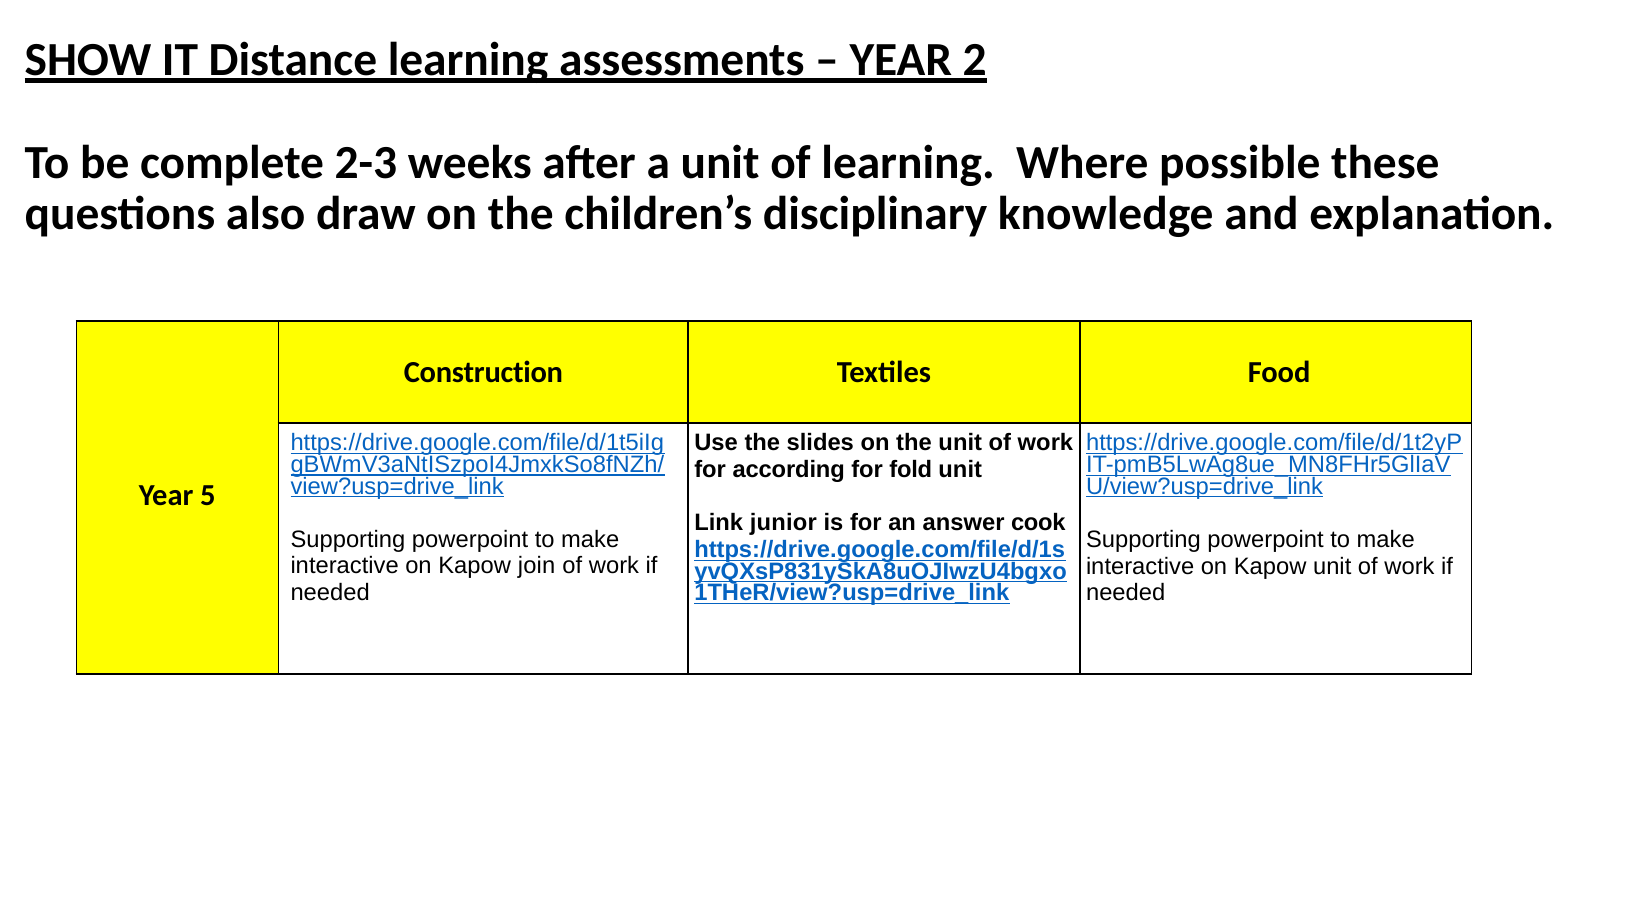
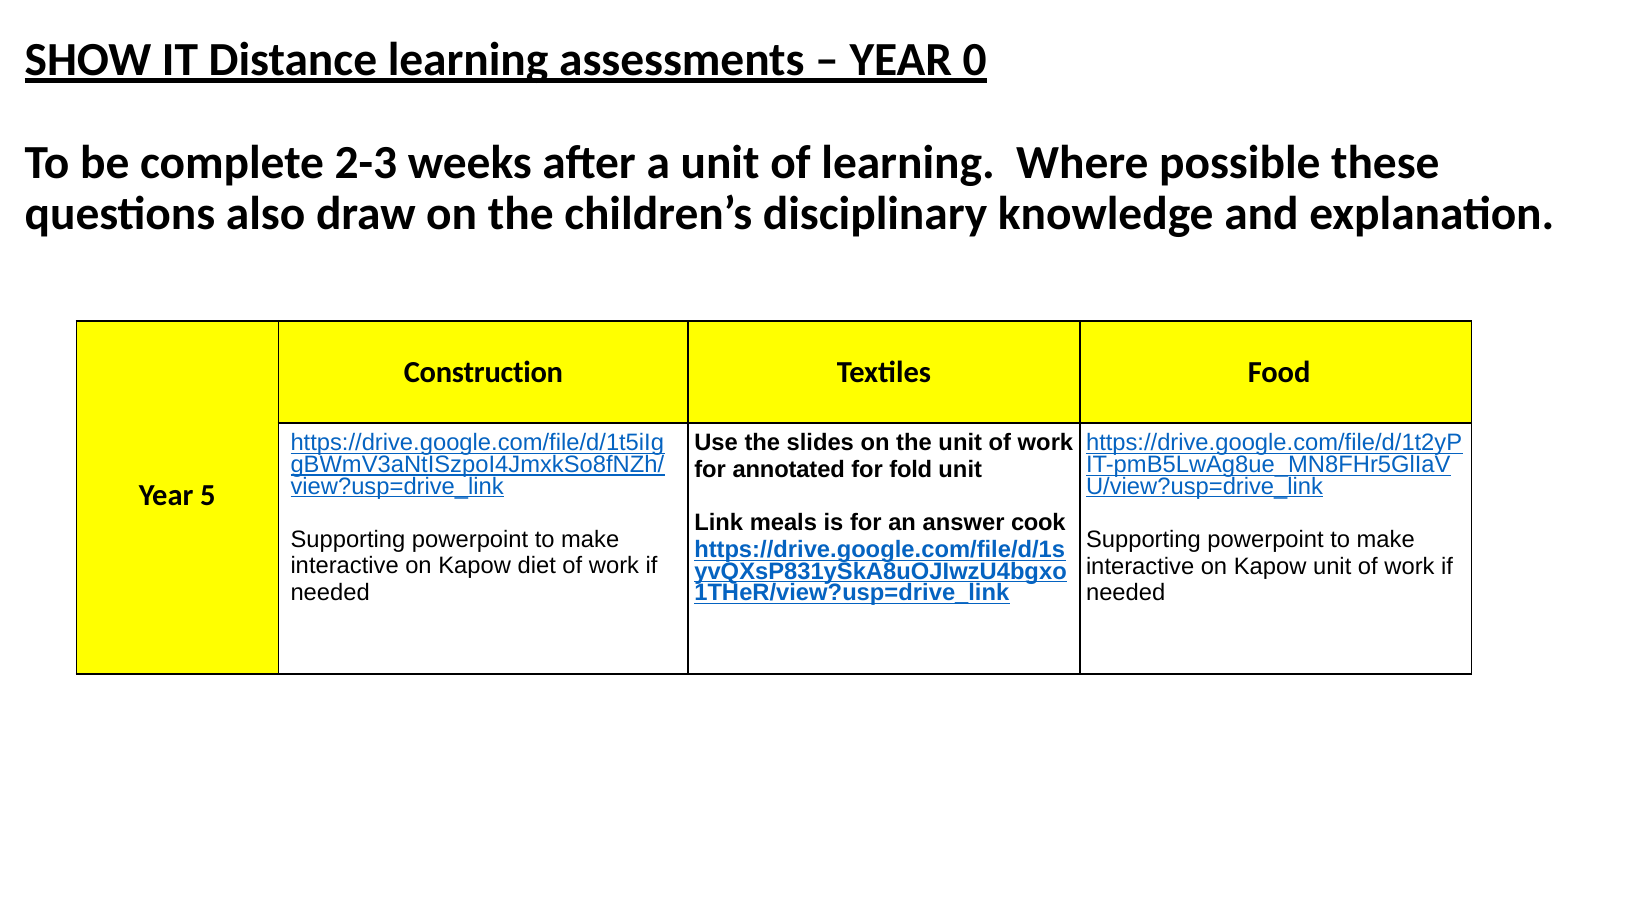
2: 2 -> 0 (975, 60)
according: according -> annotated (789, 470)
junior: junior -> meals (783, 523)
join: join -> diet (537, 566)
